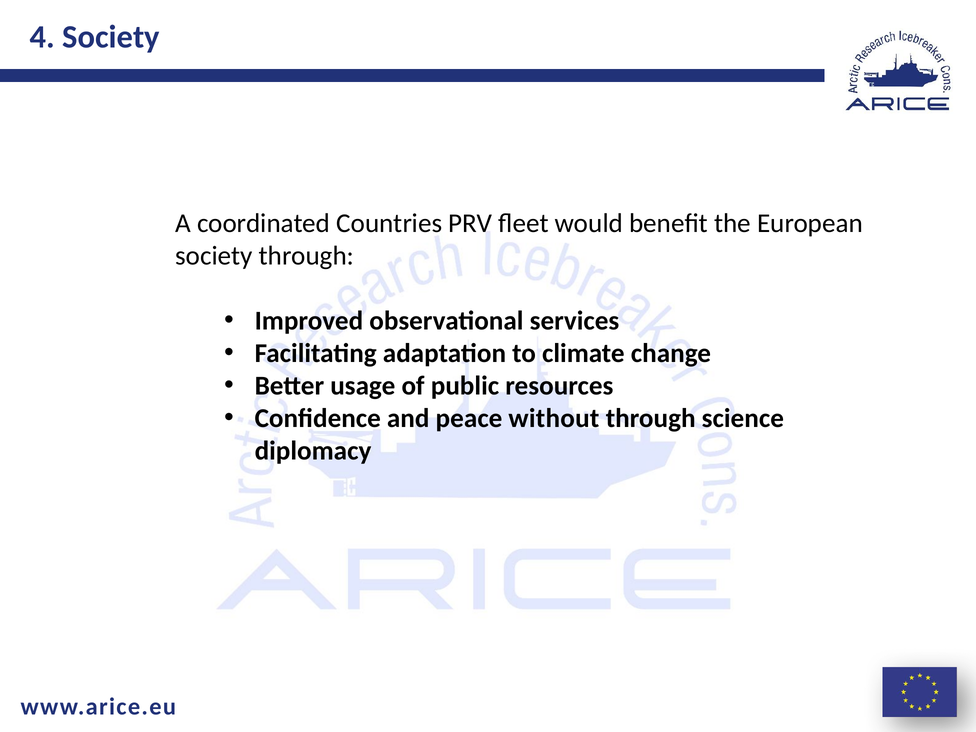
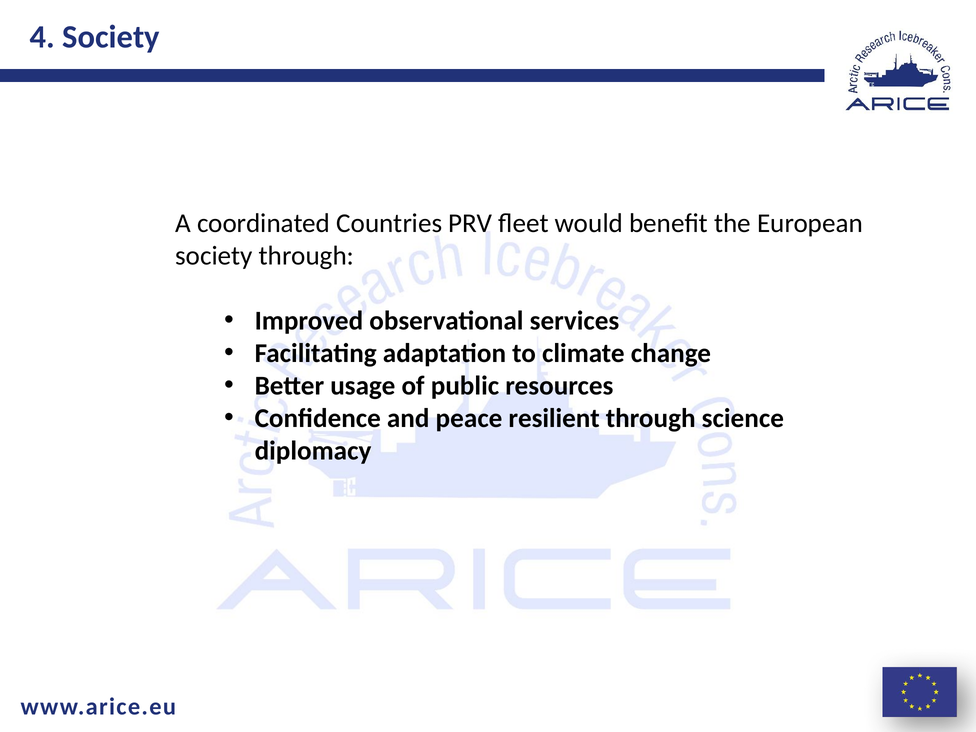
without: without -> resilient (554, 418)
